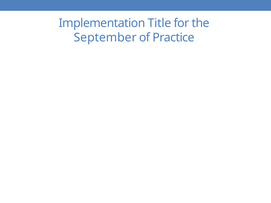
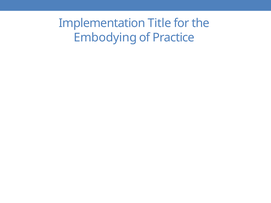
September: September -> Embodying (105, 38)
